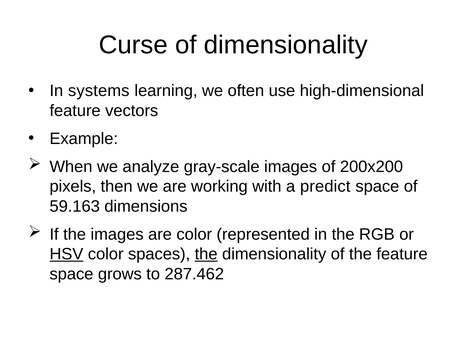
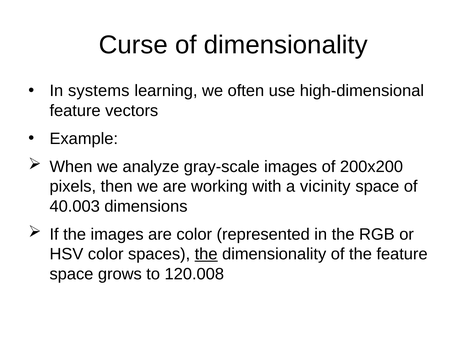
predict: predict -> vicinity (325, 187)
59.163: 59.163 -> 40.003 (75, 206)
HSV underline: present -> none (66, 254)
287.462: 287.462 -> 120.008 (194, 274)
